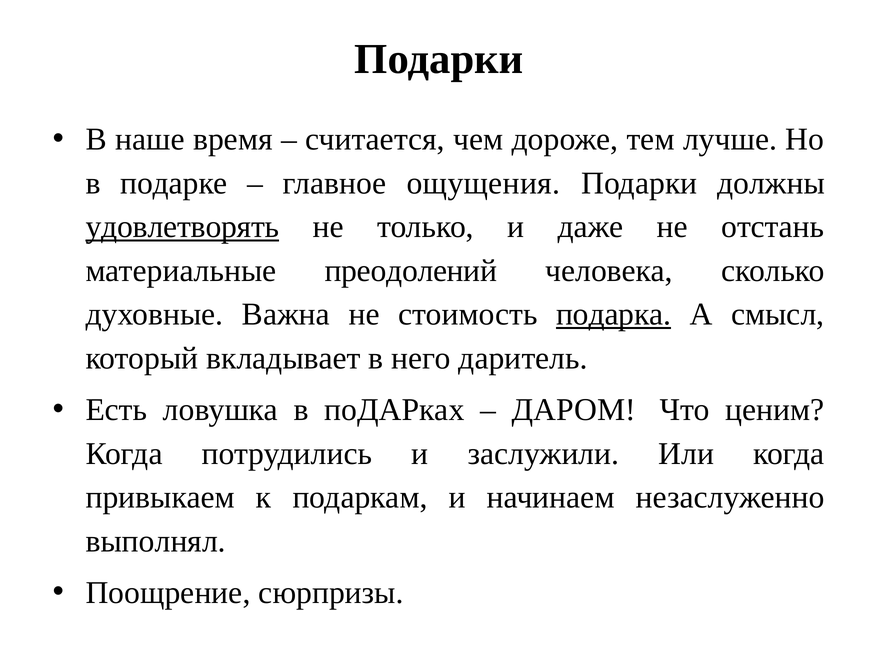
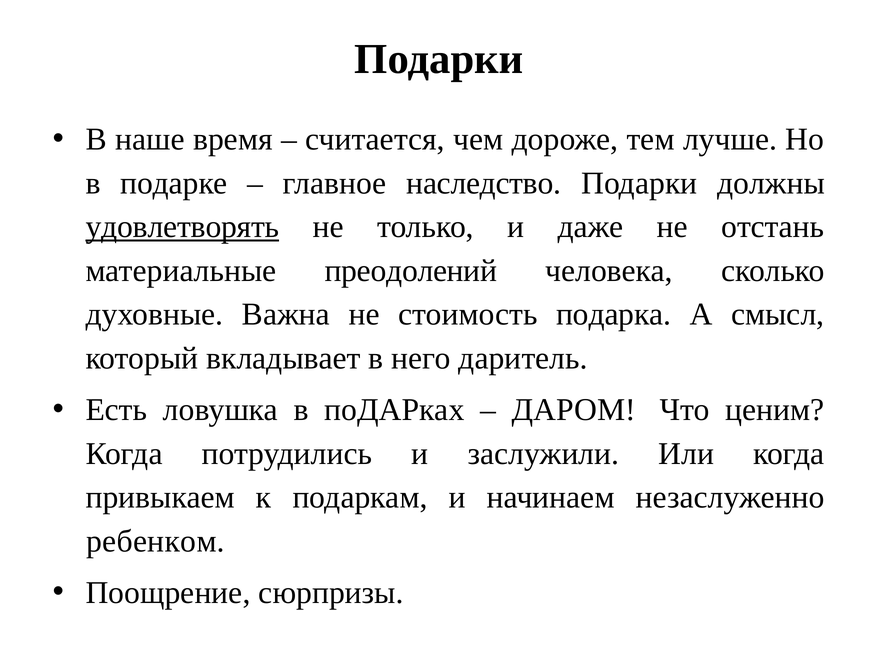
ощущения: ощущения -> наследство (484, 183)
подарка underline: present -> none (614, 314)
выполнял: выполнял -> ребенком (156, 541)
